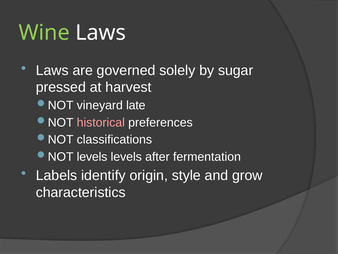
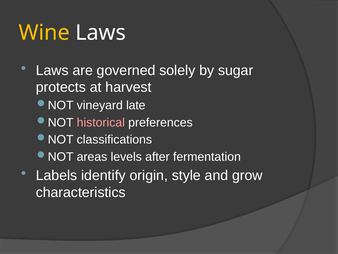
Wine colour: light green -> yellow (44, 33)
pressed: pressed -> protects (61, 87)
levels: levels -> areas (92, 156)
